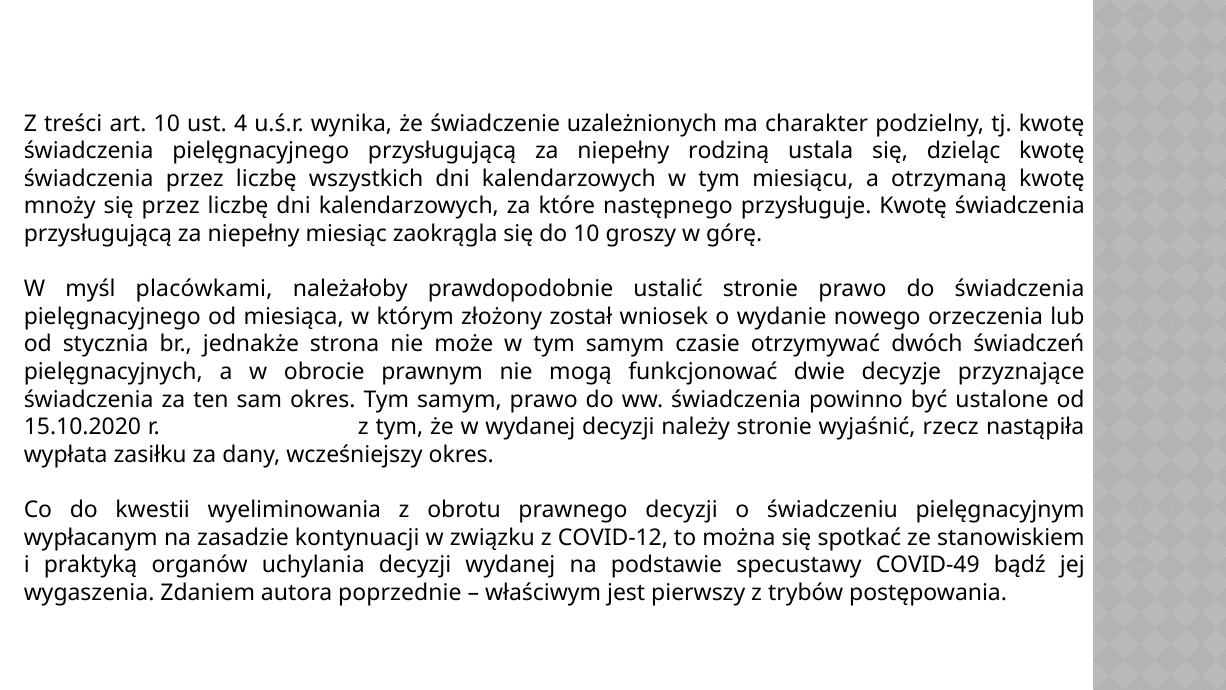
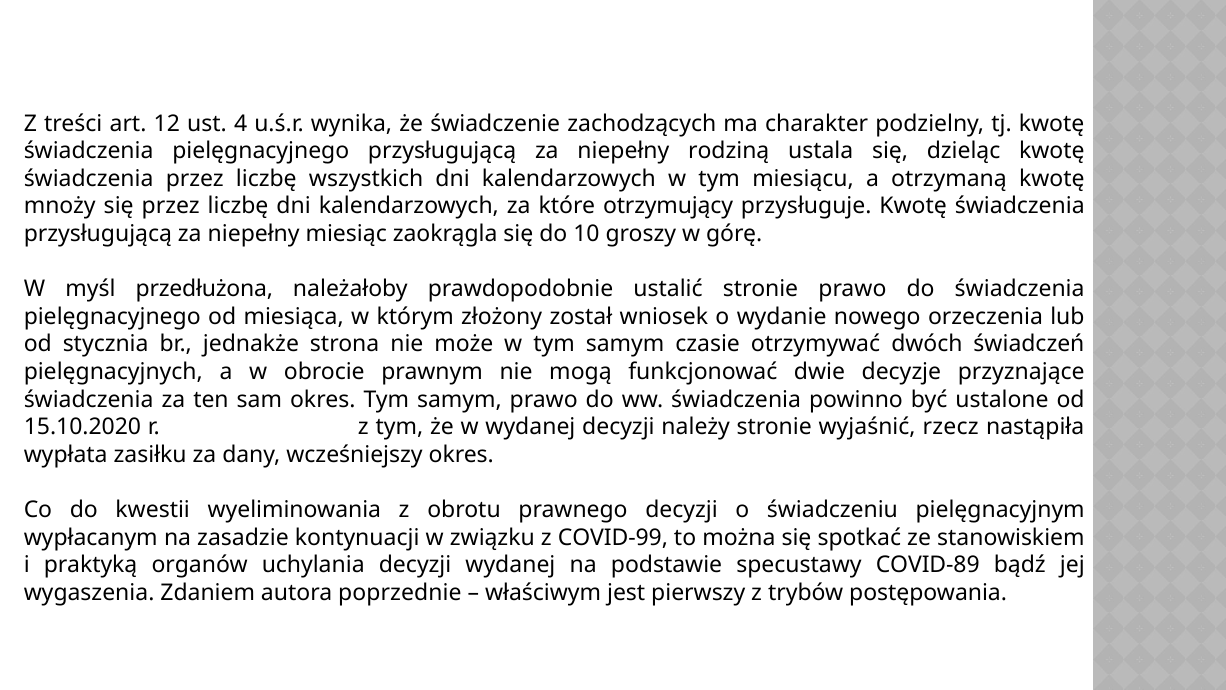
art 10: 10 -> 12 (167, 124)
uzależnionych: uzależnionych -> zachodzących (642, 124)
następnego: następnego -> otrzymujący (668, 206)
placówkami: placówkami -> przedłużona (204, 289)
COVID-12: COVID-12 -> COVID-99 (613, 537)
COVID-49: COVID-49 -> COVID-89 (928, 565)
